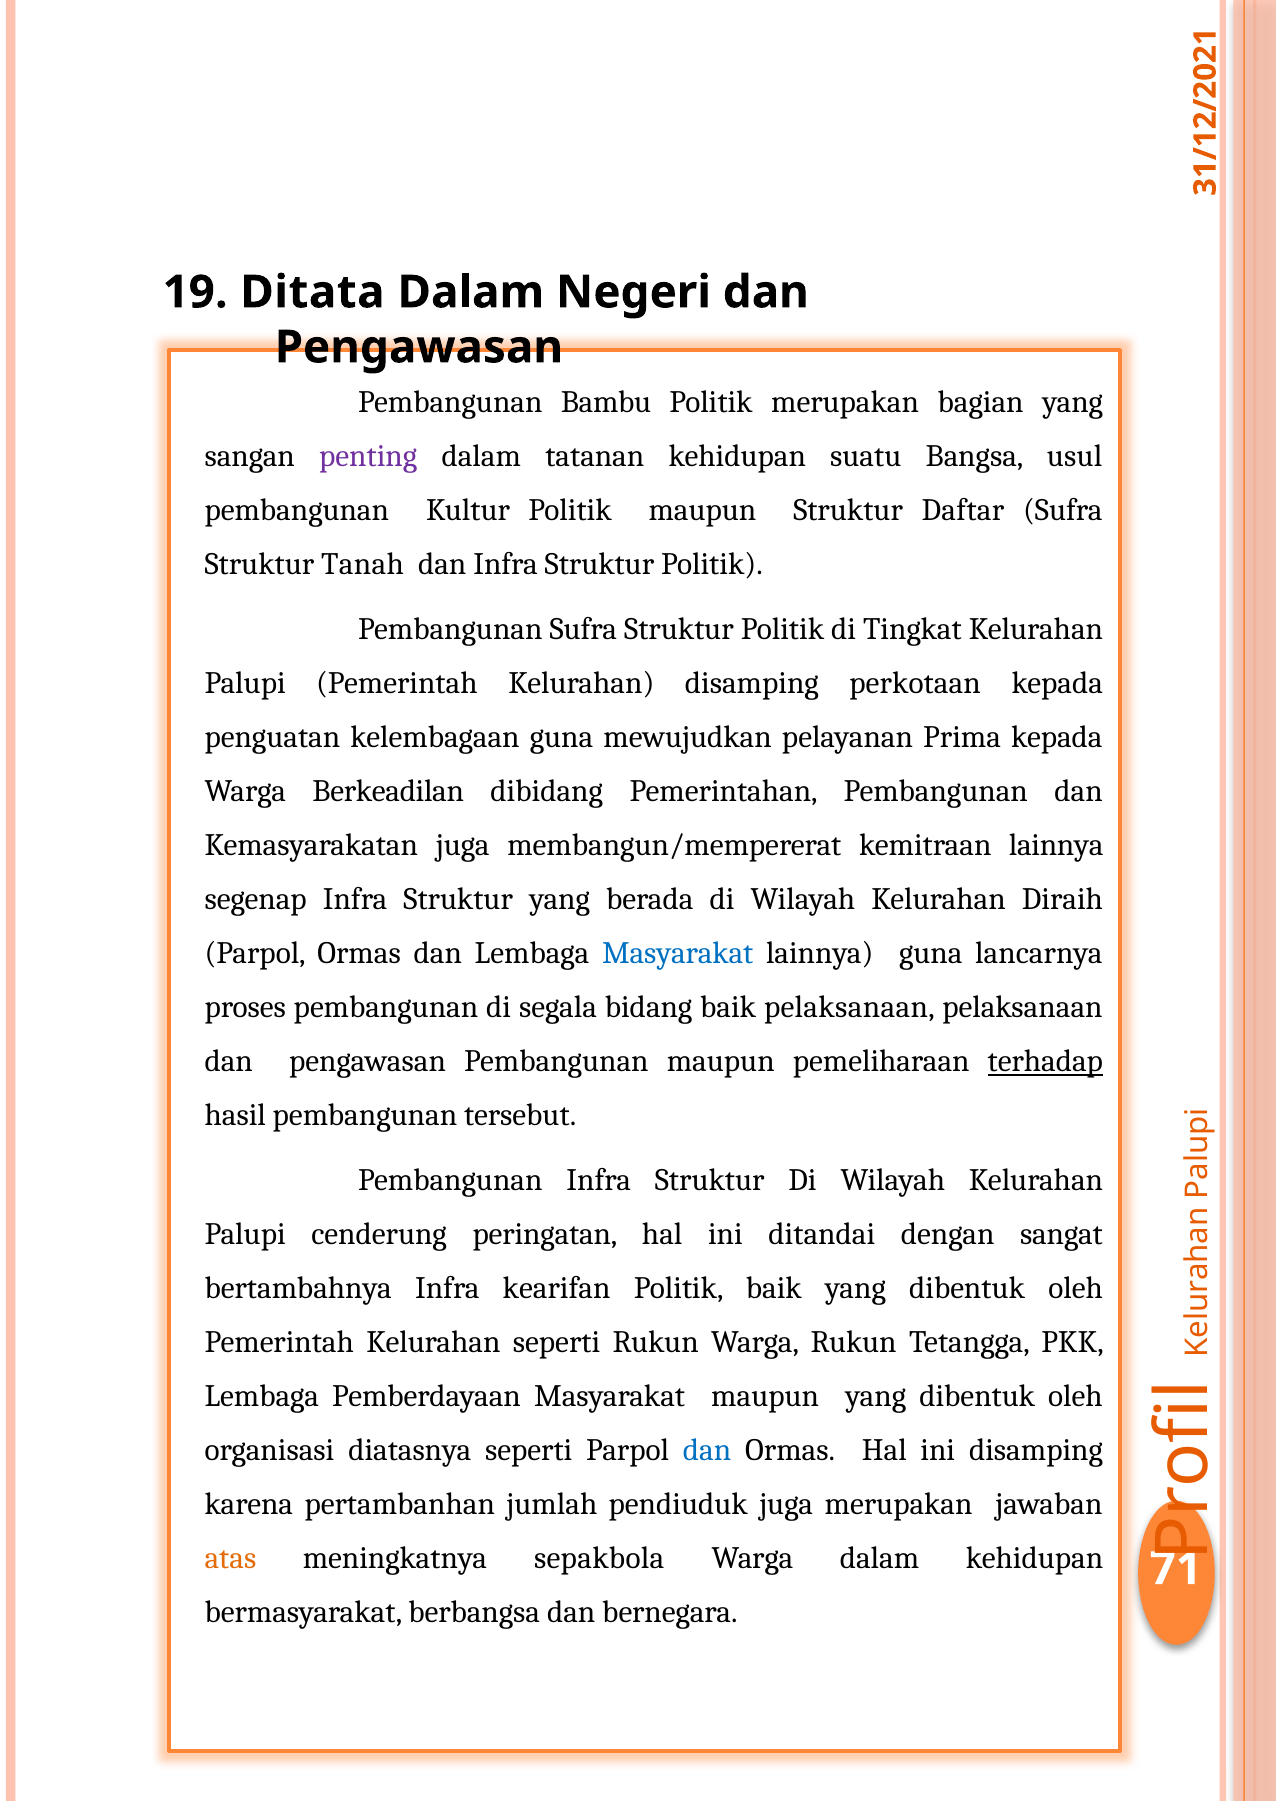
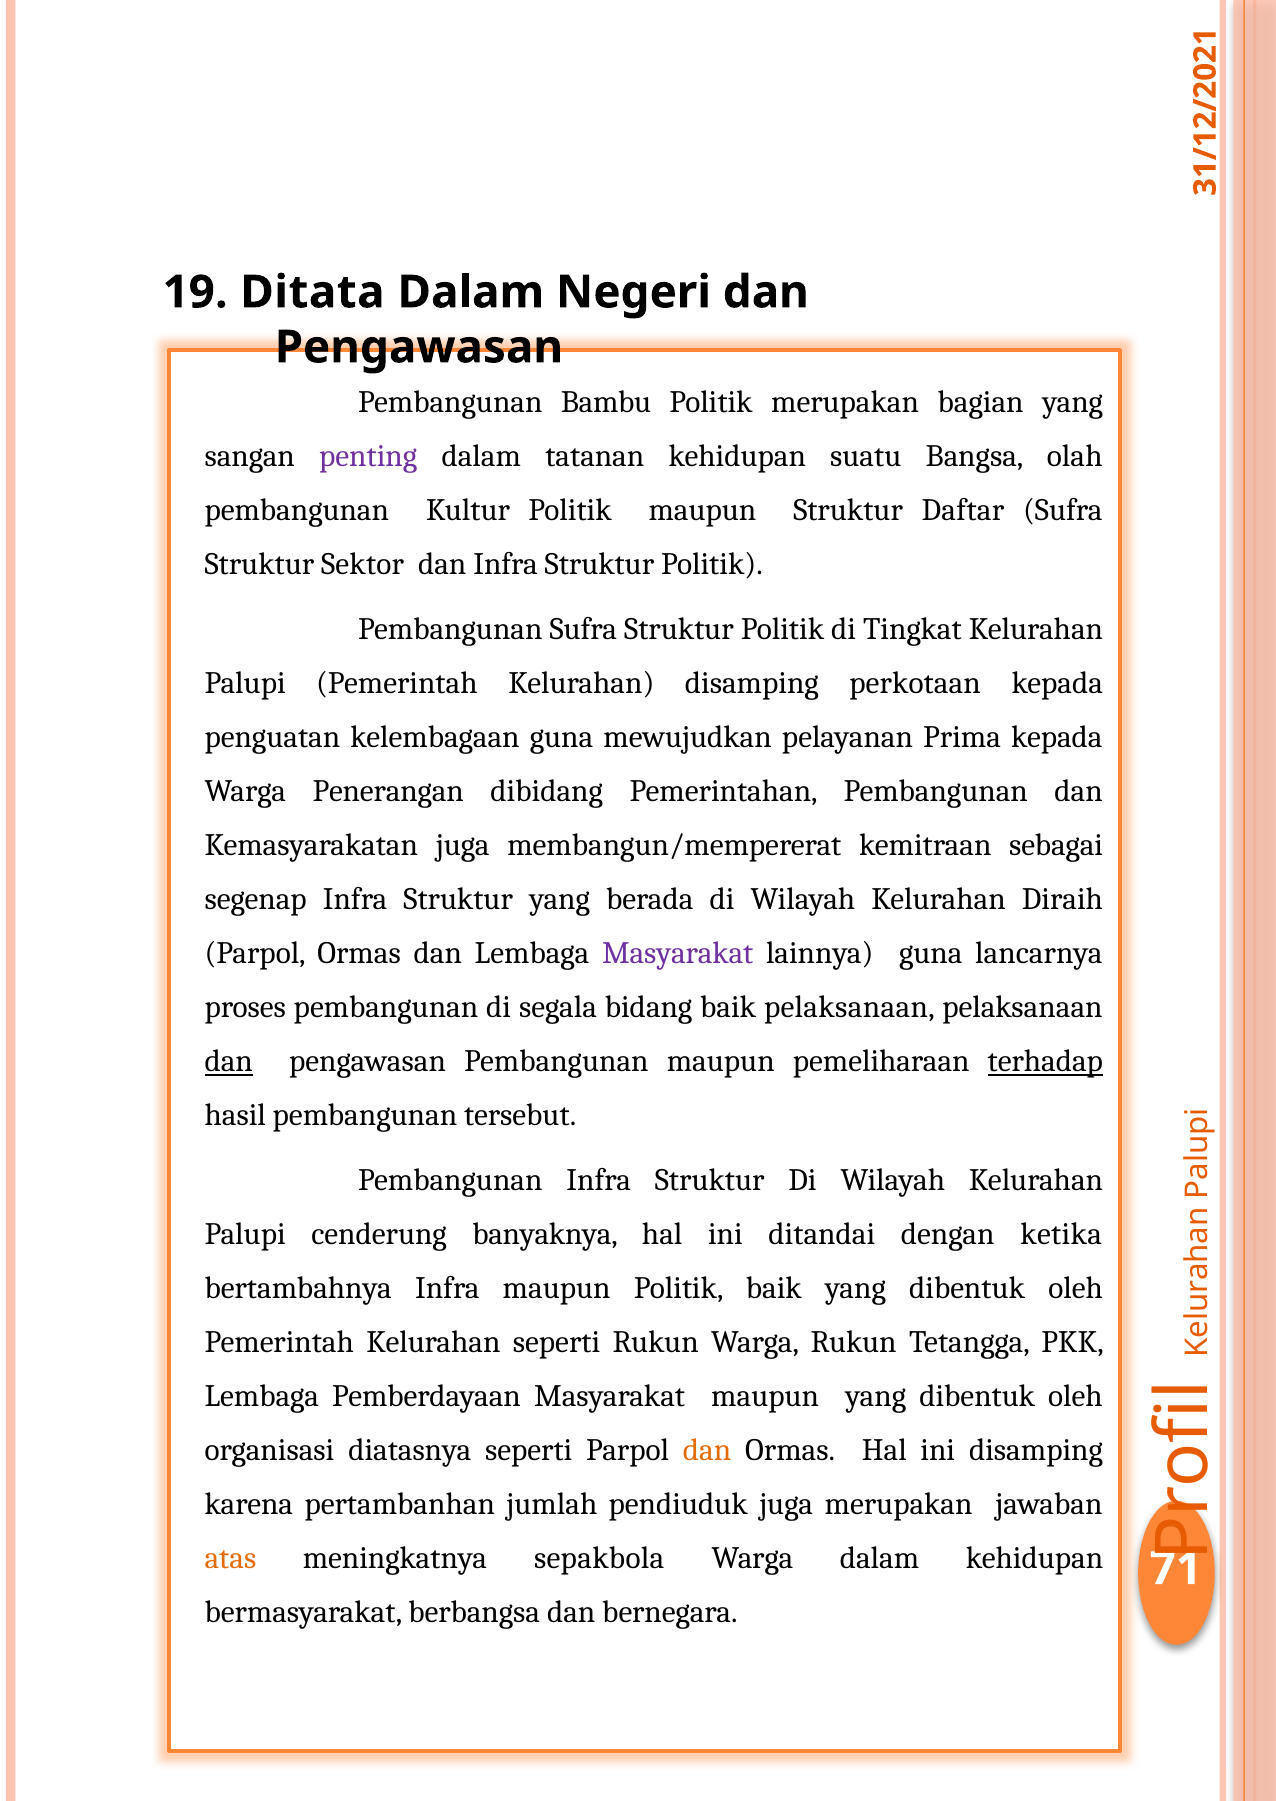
usul: usul -> olah (1075, 457)
Tanah: Tanah -> Sektor (363, 565)
Berkeadilan: Berkeadilan -> Penerangan (388, 792)
kemitraan lainnya: lainnya -> sebagai (1056, 846)
Masyarakat colour: blue -> purple (678, 954)
dan underline: none -> present (229, 1062)
peringatan: peringatan -> banyaknya (545, 1235)
sangat: sangat -> ketika (1061, 1235)
Infra kearifan: kearifan -> maupun (557, 1289)
dan colour: blue -> orange (707, 1451)
